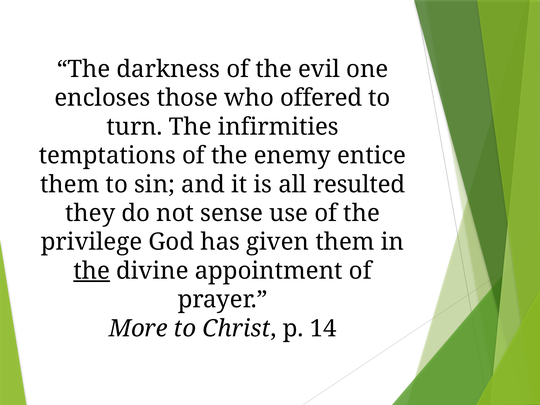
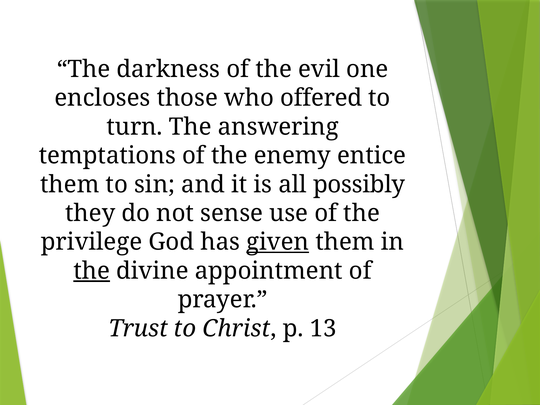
infirmities: infirmities -> answering (278, 127)
resulted: resulted -> possibly (359, 184)
given underline: none -> present (278, 242)
More: More -> Trust (138, 328)
14: 14 -> 13 (323, 328)
